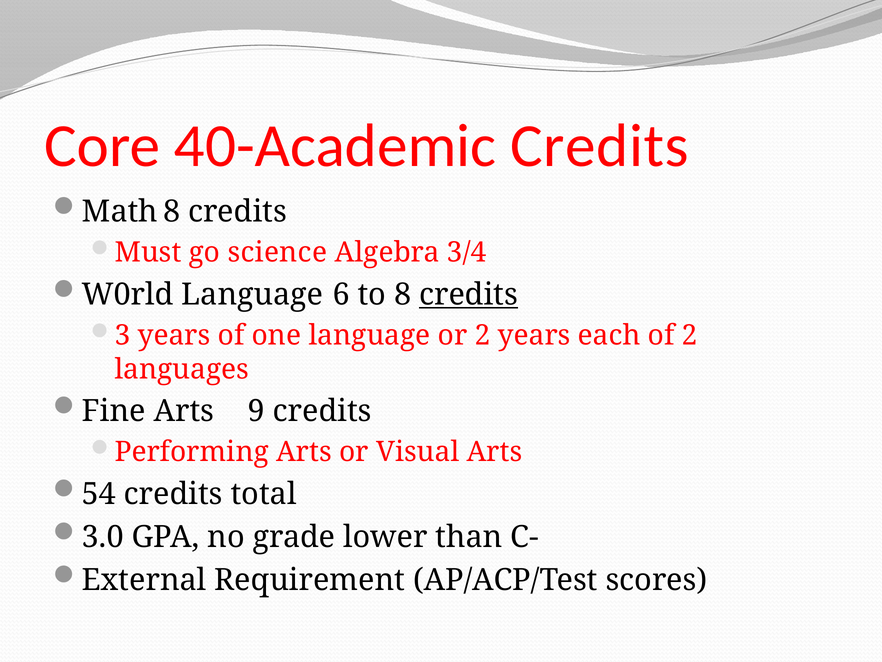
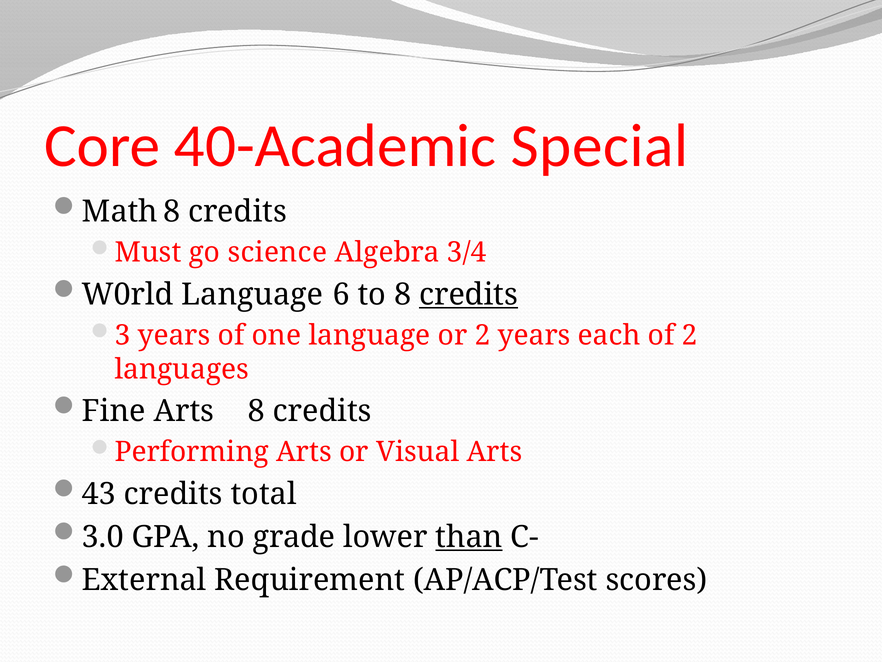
40-Academic Credits: Credits -> Special (599, 146)
Arts 9: 9 -> 8 (256, 411)
54: 54 -> 43 (99, 494)
than underline: none -> present (469, 537)
